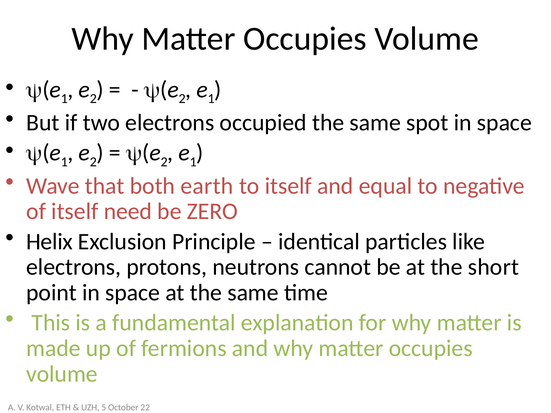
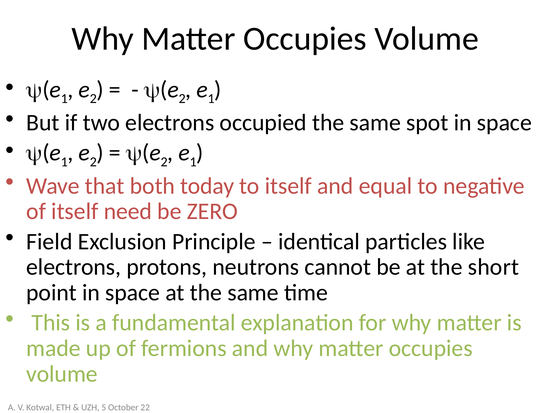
earth: earth -> today (207, 186)
Helix: Helix -> Field (49, 242)
